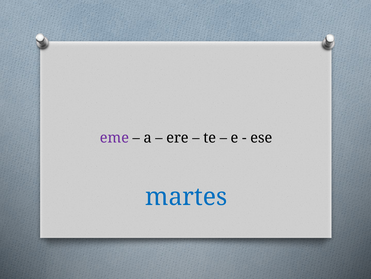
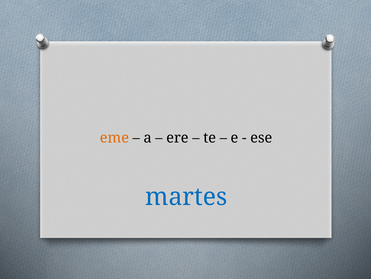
eme colour: purple -> orange (114, 137)
